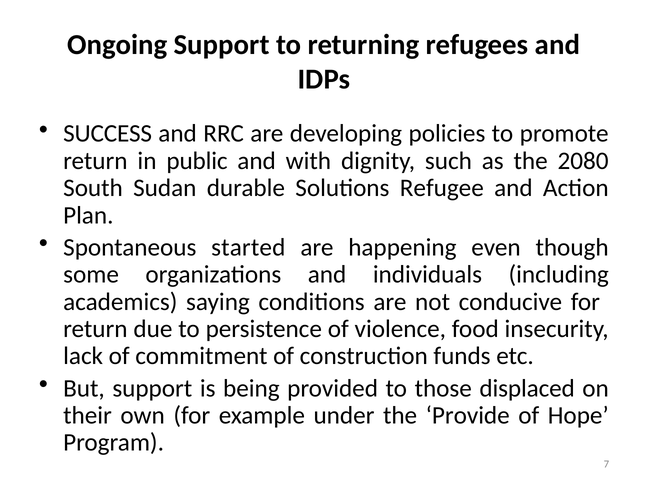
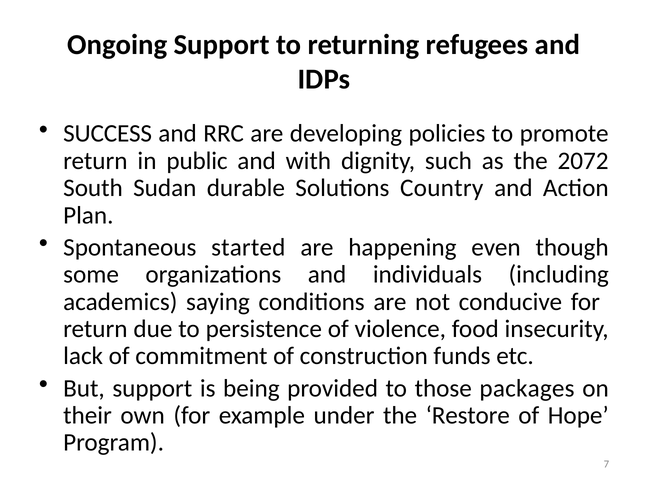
2080: 2080 -> 2072 (583, 161)
Refugee: Refugee -> Country (442, 188)
displaced: displaced -> packages (527, 388)
Provide: Provide -> Restore (468, 415)
